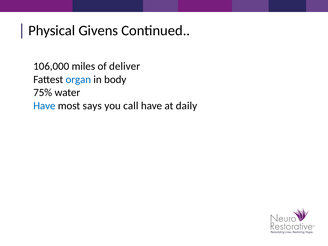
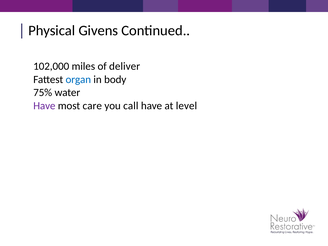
106,000: 106,000 -> 102,000 (51, 66)
Have colour: blue -> purple (44, 106)
says: says -> care (92, 106)
daily: daily -> level (186, 106)
